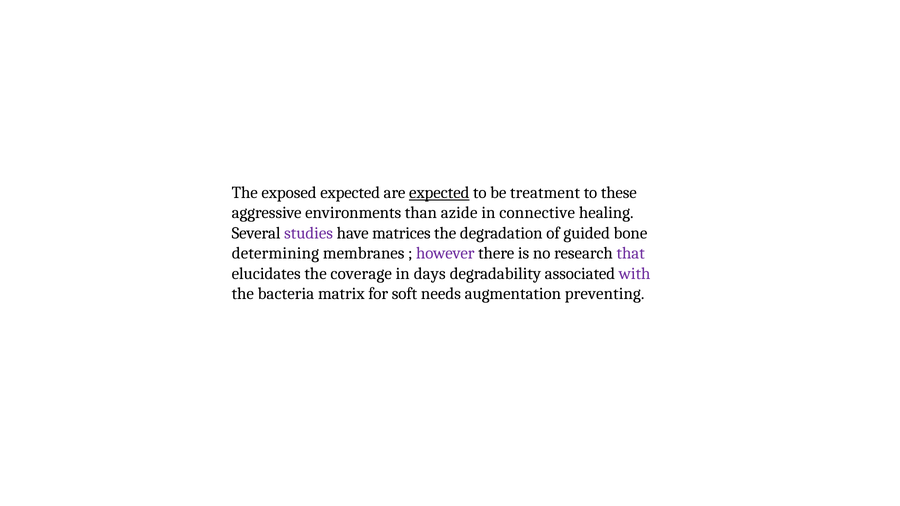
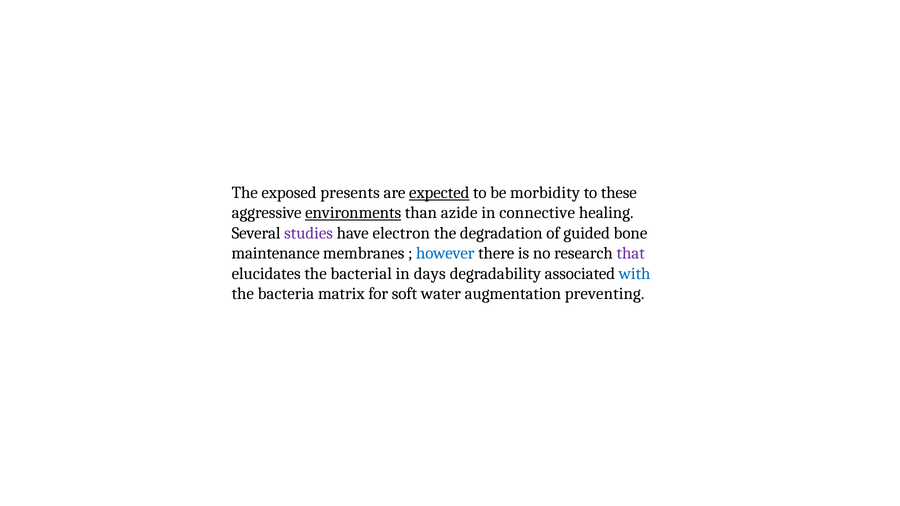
exposed expected: expected -> presents (350, 193)
treatment: treatment -> morbidity (545, 193)
environments underline: none -> present (353, 213)
matrices: matrices -> electron (401, 233)
determining: determining -> maintenance (276, 254)
however colour: purple -> blue (445, 254)
coverage: coverage -> bacterial (361, 274)
with colour: purple -> blue (635, 274)
needs: needs -> water (441, 294)
